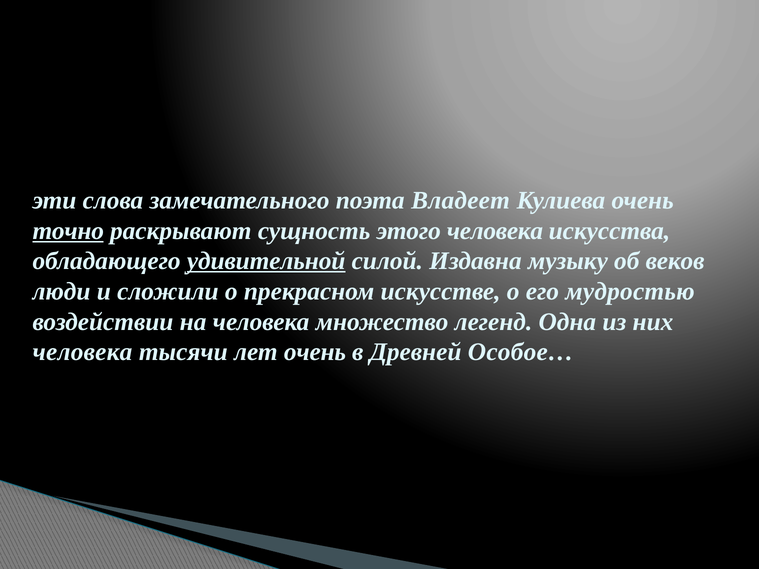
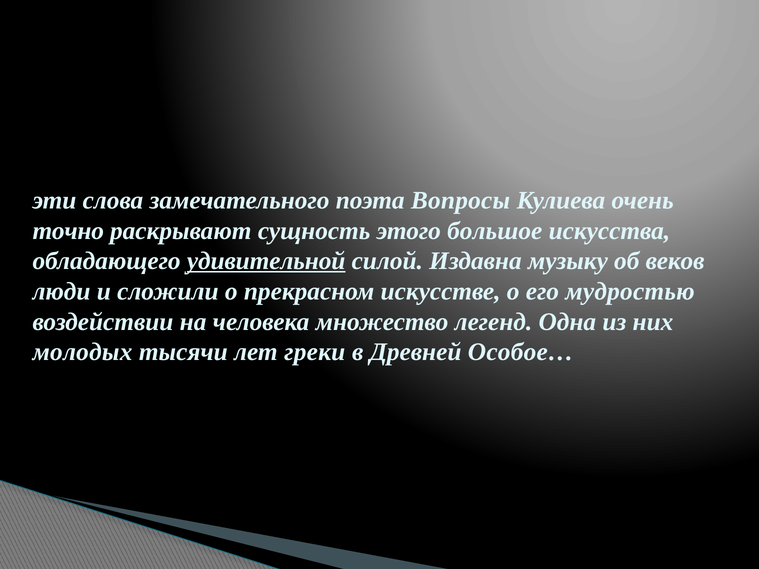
Владеет: Владеет -> Вопросы (461, 200)
точно underline: present -> none (68, 231)
этого человека: человека -> большое (495, 231)
человека: человека -> молодых (82, 352)
лет очень: очень -> греки (315, 352)
